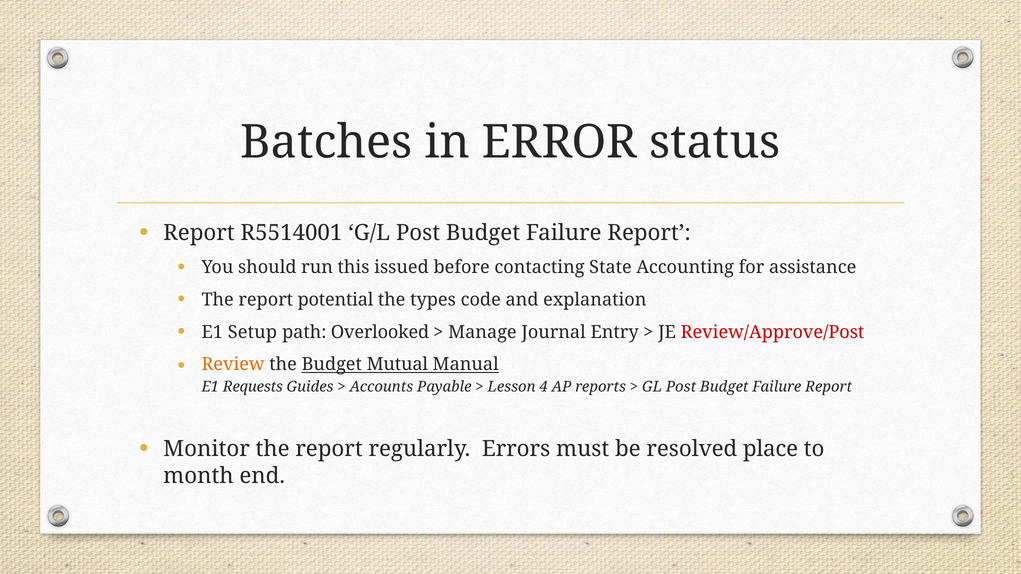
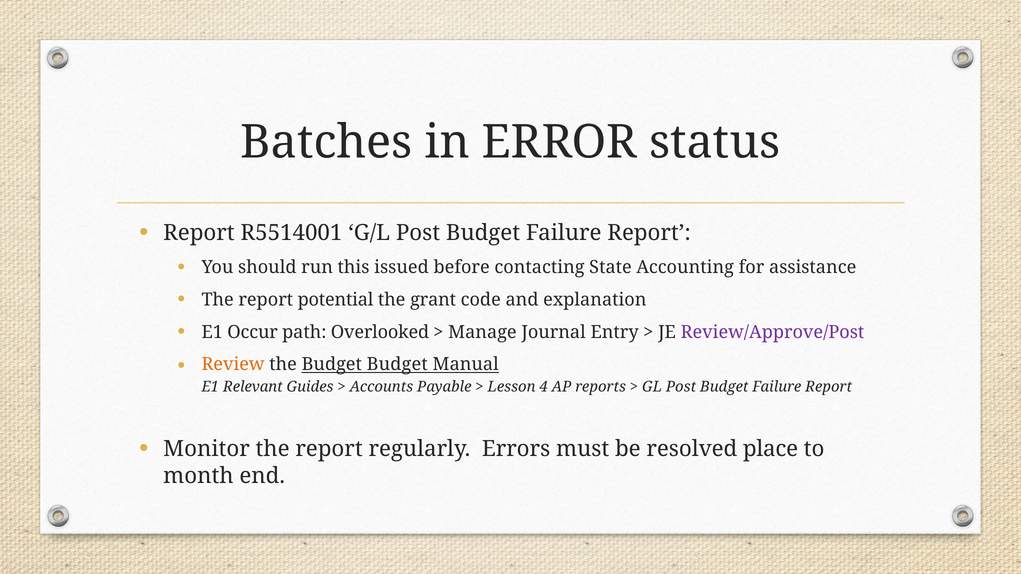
types: types -> grant (433, 300)
Setup: Setup -> Occur (253, 332)
Review/Approve/Post colour: red -> purple (772, 332)
Budget Mutual: Mutual -> Budget (397, 365)
Requests: Requests -> Relevant (253, 387)
